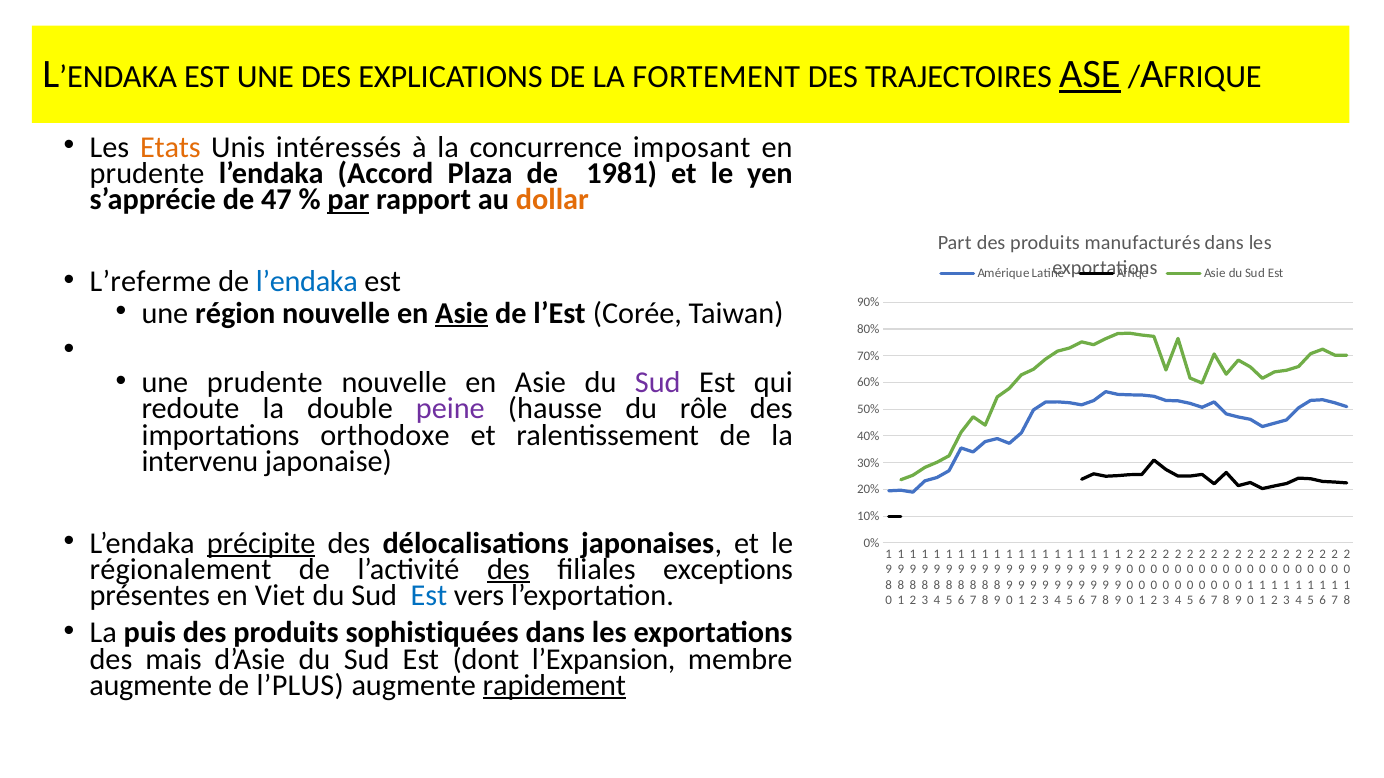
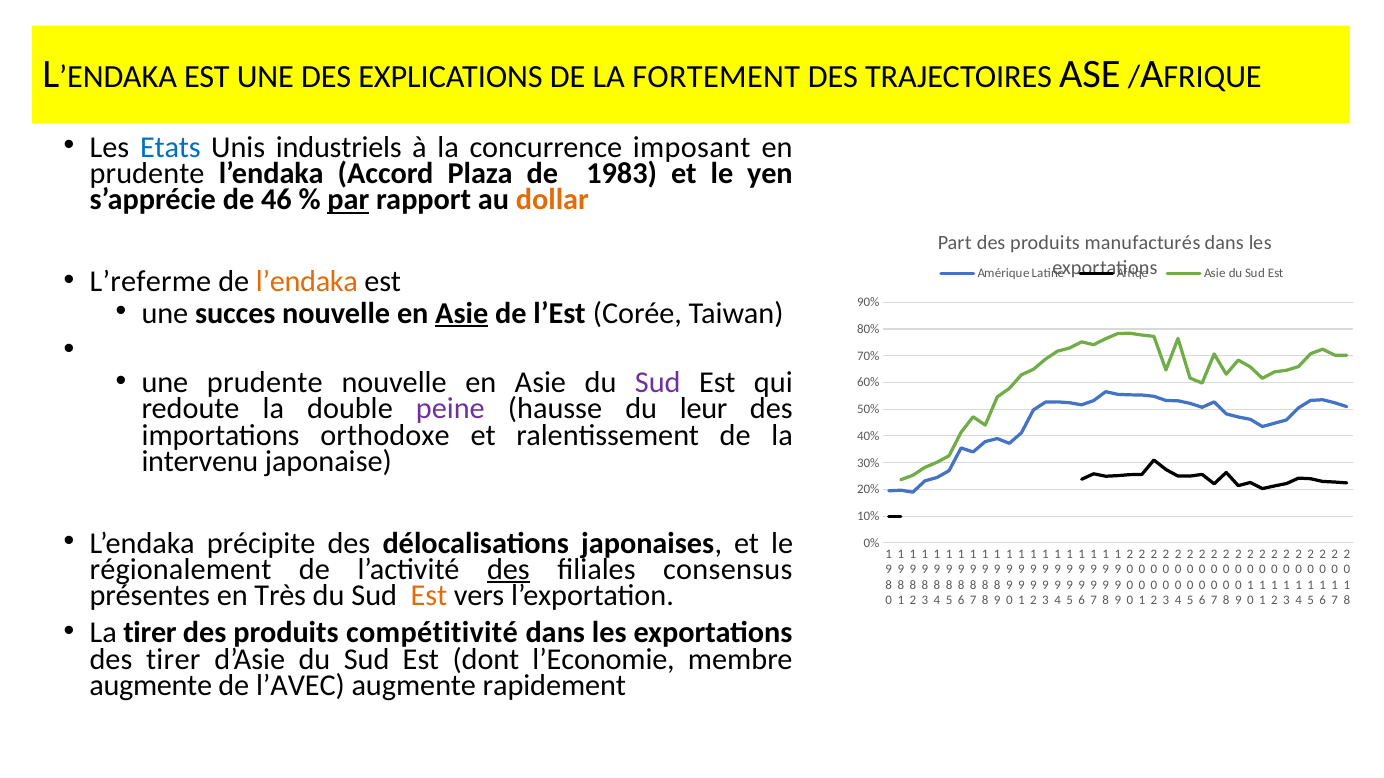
ASE underline: present -> none (1090, 74)
Etats colour: orange -> blue (170, 147)
intéressés: intéressés -> industriels (339, 147)
1981: 1981 -> 1983 (622, 174)
47: 47 -> 46 (276, 200)
l’endaka colour: blue -> orange (307, 282)
région: région -> succes (235, 314)
rôle: rôle -> leur (704, 409)
précipite underline: present -> none (261, 543)
exceptions: exceptions -> consensus (728, 570)
Viet: Viet -> Très (280, 596)
Est colour: blue -> orange (429, 596)
La puis: puis -> tirer (150, 633)
sophistiquées: sophistiquées -> compétitivité (432, 633)
des mais: mais -> tirer (173, 660)
l’Expansion: l’Expansion -> l’Economie (604, 660)
l’PLUS: l’PLUS -> l’AVEC (300, 686)
rapidement underline: present -> none (554, 686)
